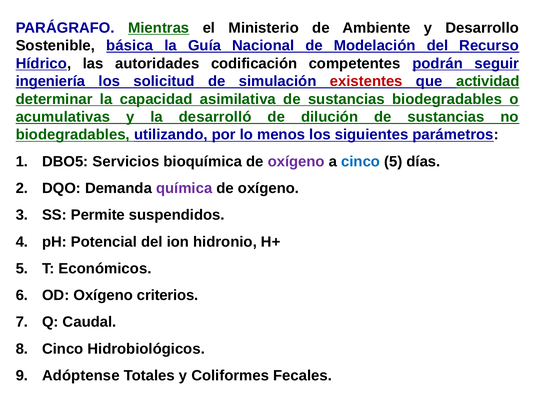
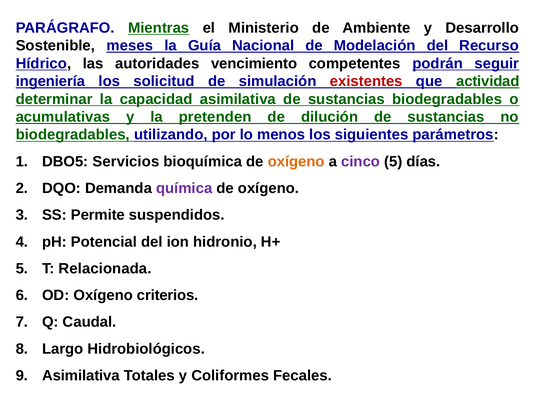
básica: básica -> meses (130, 46)
codificación: codificación -> vencimiento (254, 63)
desarrolló: desarrolló -> pretenden (215, 117)
oxígeno colour: purple -> orange (296, 162)
cinco colour: blue -> purple (361, 162)
Económicos: Económicos -> Relacionada (105, 269)
8 Cinco: Cinco -> Largo (63, 349)
9 Adóptense: Adóptense -> Asimilativa (81, 376)
